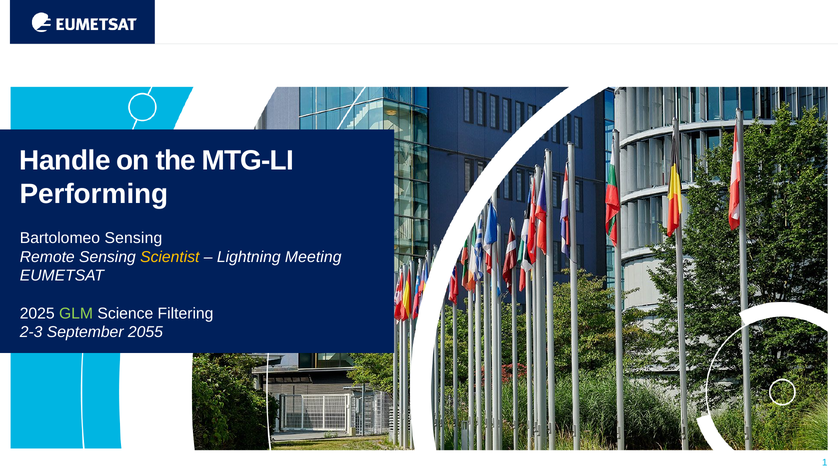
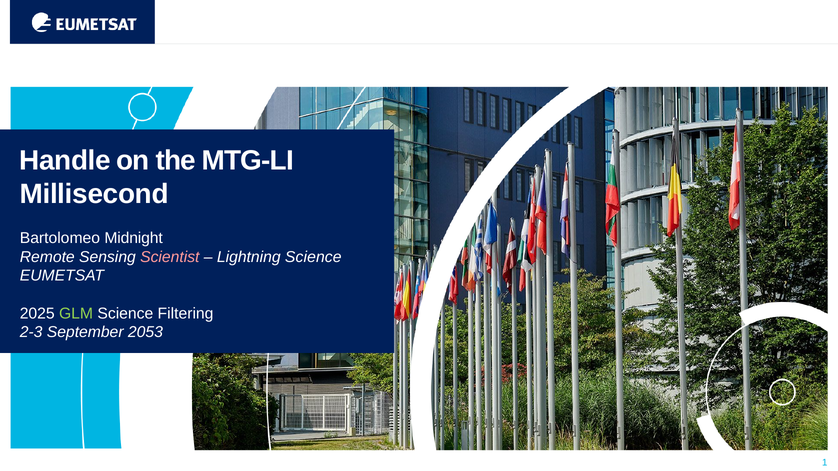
Performing: Performing -> Millisecond (94, 194)
Bartolomeo Sensing: Sensing -> Midnight (134, 238)
Scientist colour: yellow -> pink (170, 257)
Lightning Meeting: Meeting -> Science (313, 257)
2055: 2055 -> 2053 (145, 333)
